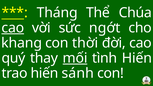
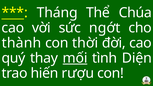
cao underline: present -> none (13, 28)
khang: khang -> thành (21, 43)
tình Hiến: Hiến -> Diện (137, 58)
sánh: sánh -> rượu (78, 73)
